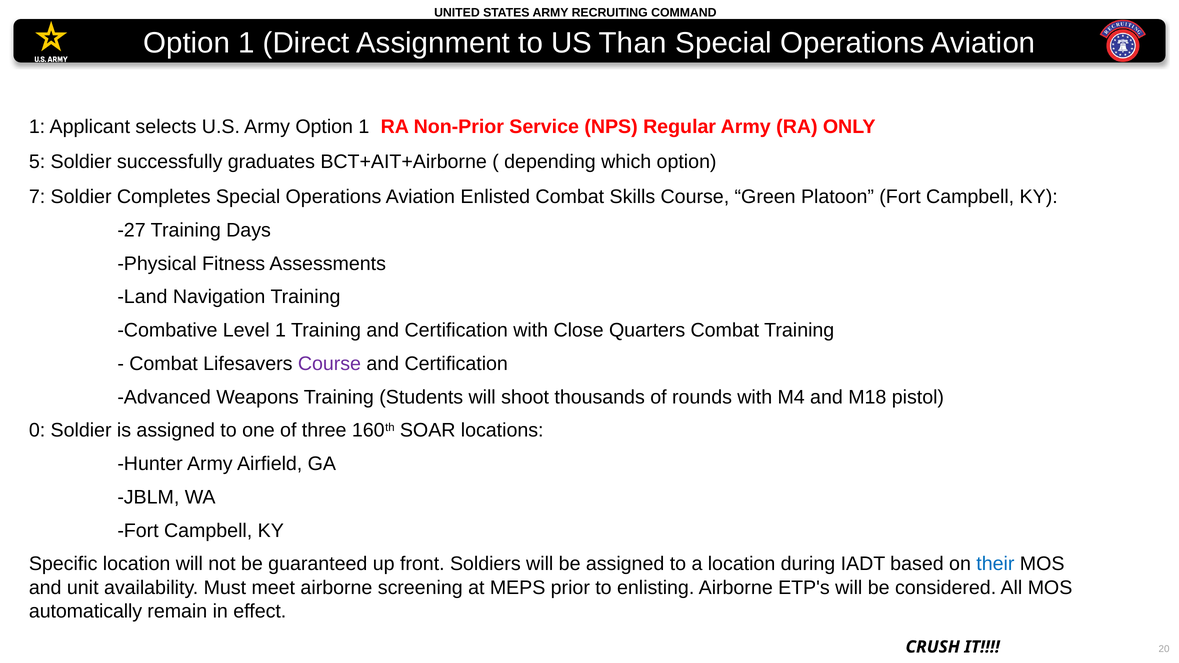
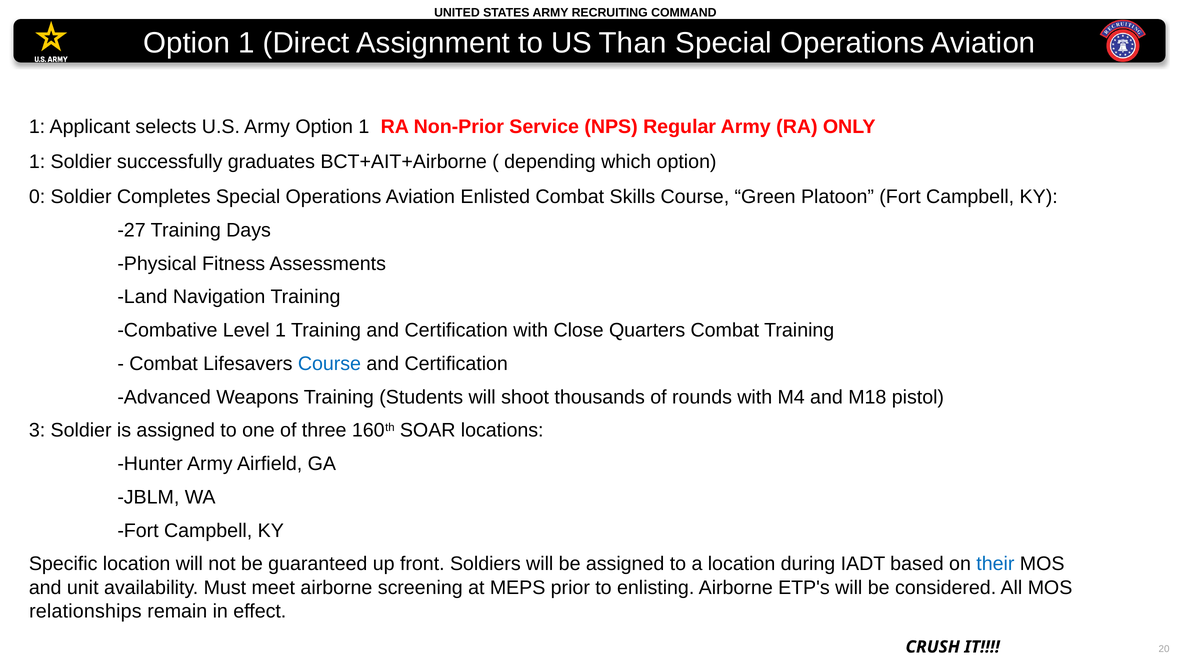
5: 5 -> 1 (37, 162)
7: 7 -> 0 (37, 197)
Course colour: purple -> blue (329, 364)
0: 0 -> 3 (37, 431)
automatically: automatically -> relationships (85, 611)
